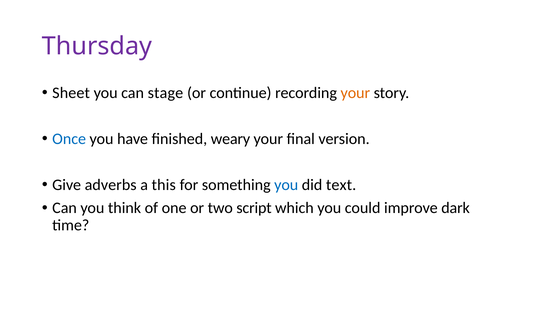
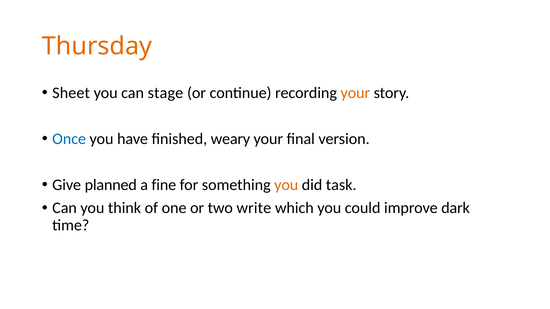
Thursday colour: purple -> orange (97, 46)
adverbs: adverbs -> planned (111, 185)
this: this -> fine (164, 185)
you colour: blue -> orange (286, 185)
text: text -> task (341, 185)
script: script -> write (254, 208)
